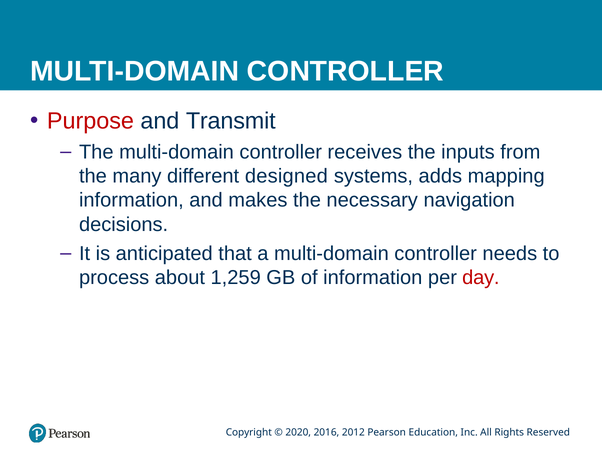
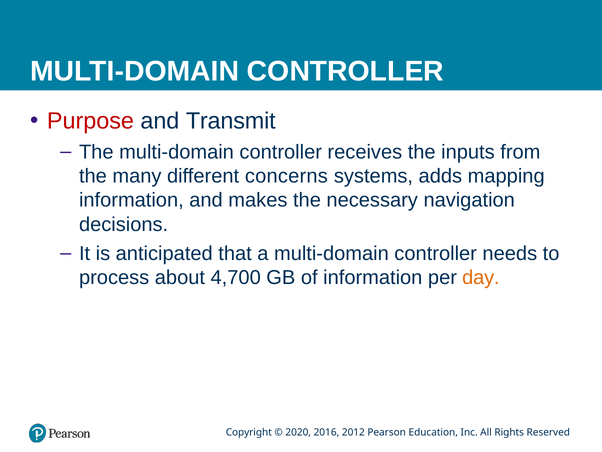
designed: designed -> concerns (286, 176)
1,259: 1,259 -> 4,700 (236, 277)
day colour: red -> orange (481, 277)
